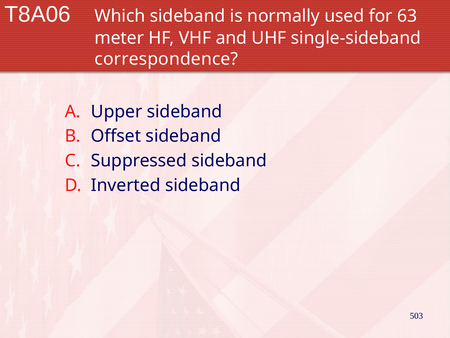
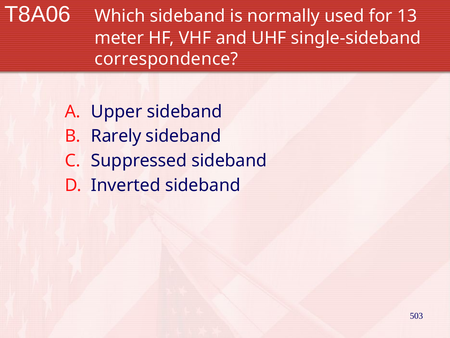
63: 63 -> 13 (407, 16)
Offset: Offset -> Rarely (116, 136)
